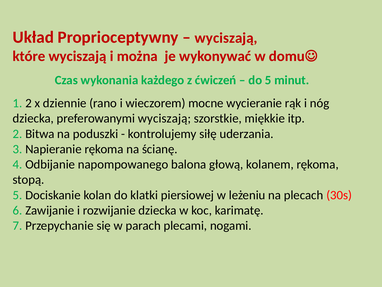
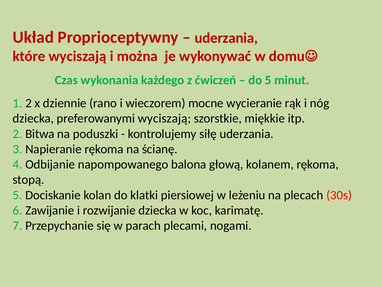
wyciszają: wyciszają -> uderzania (226, 38)
